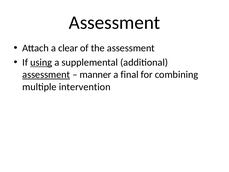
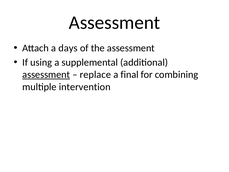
clear: clear -> days (68, 48)
using underline: present -> none (41, 62)
manner: manner -> replace (95, 75)
